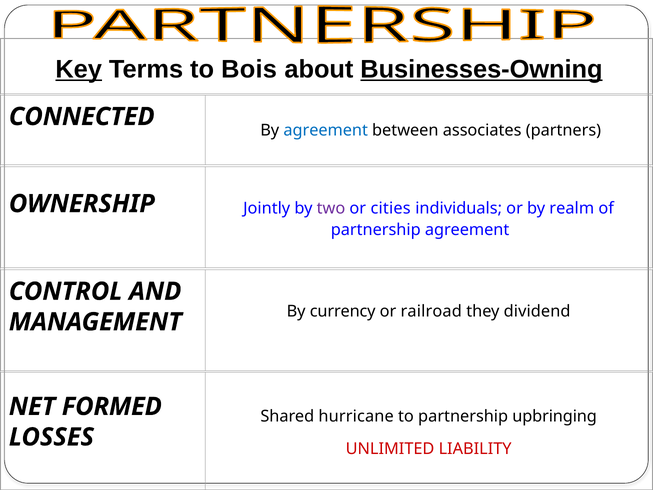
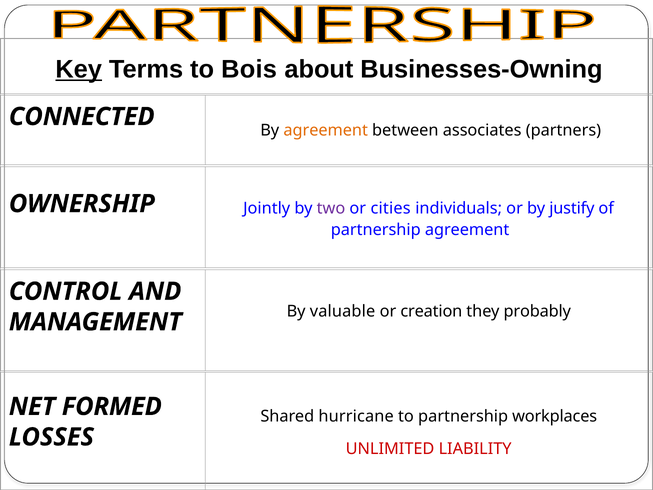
Businesses-Owning underline: present -> none (481, 69)
agreement colour: blue -> orange (326, 130)
realm: realm -> justify (572, 208)
currency: currency -> valuable (343, 311)
railroad: railroad -> creation (431, 311)
dividend: dividend -> probably (537, 311)
upbringing: upbringing -> workplaces (555, 416)
